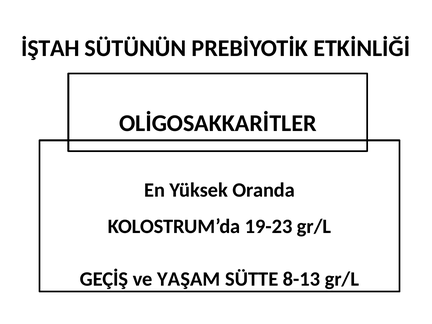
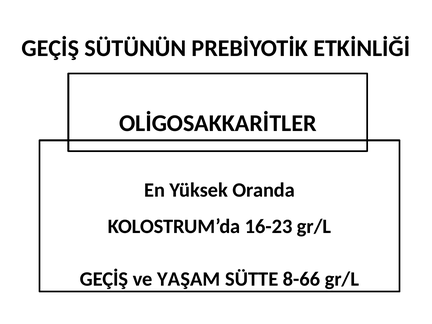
İŞTAH: İŞTAH -> GEÇİŞ (50, 48)
19-23: 19-23 -> 16-23 (269, 226)
8-13: 8-13 -> 8-66 (302, 279)
